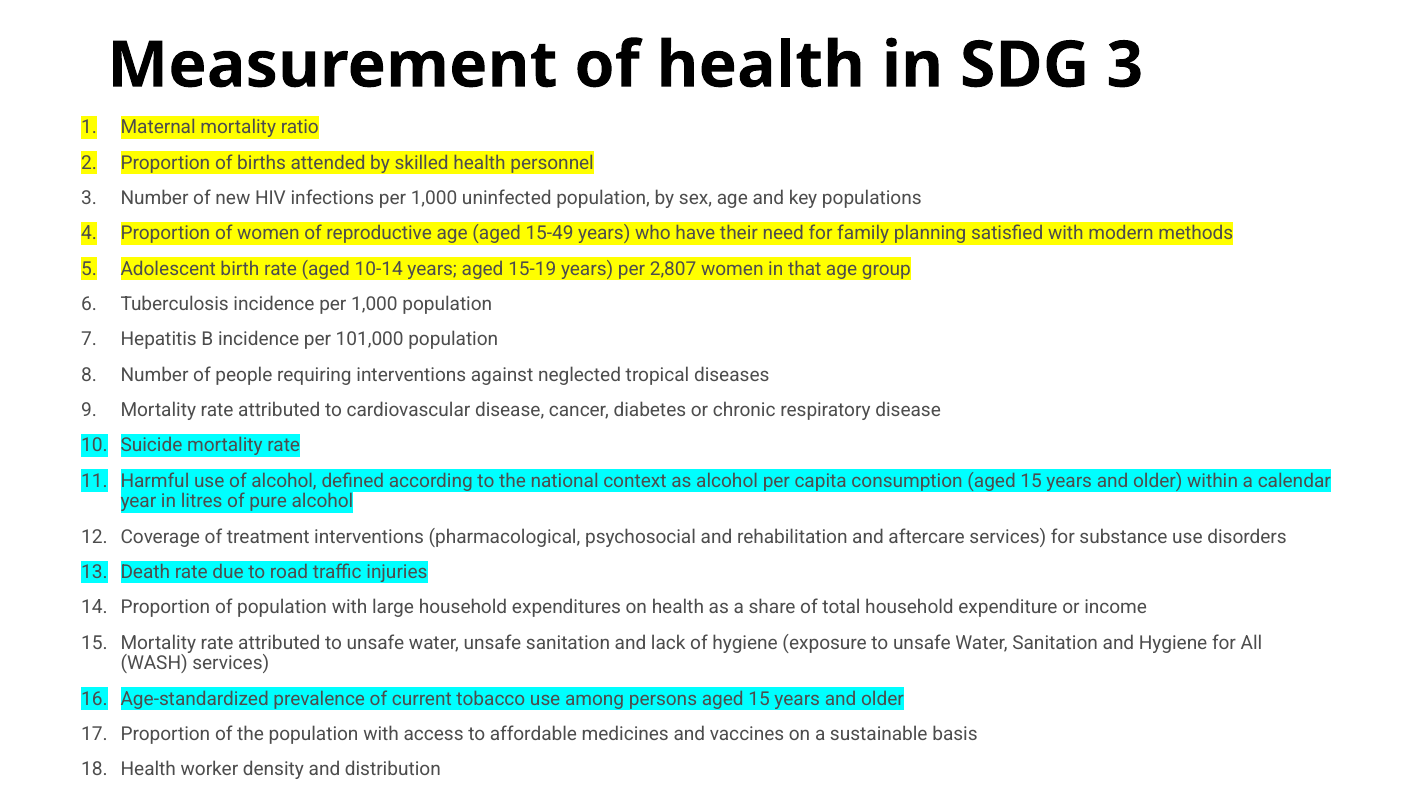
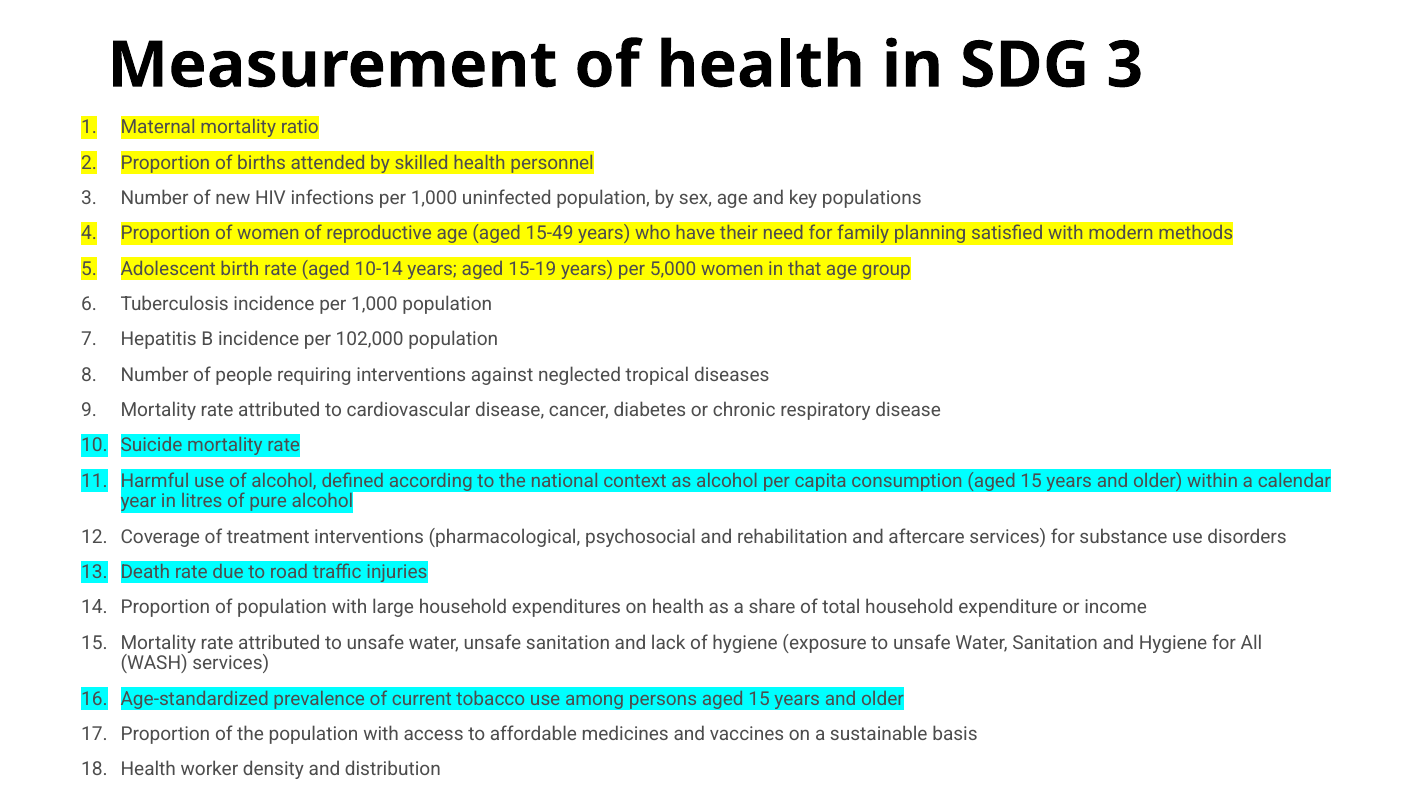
2,807: 2,807 -> 5,000 (673, 269)
101,000: 101,000 -> 102,000 (370, 339)
